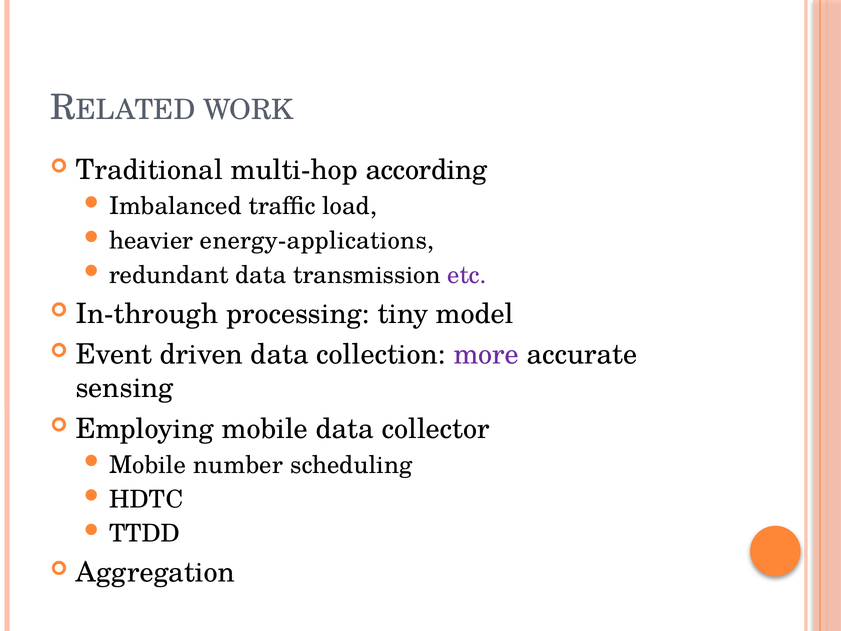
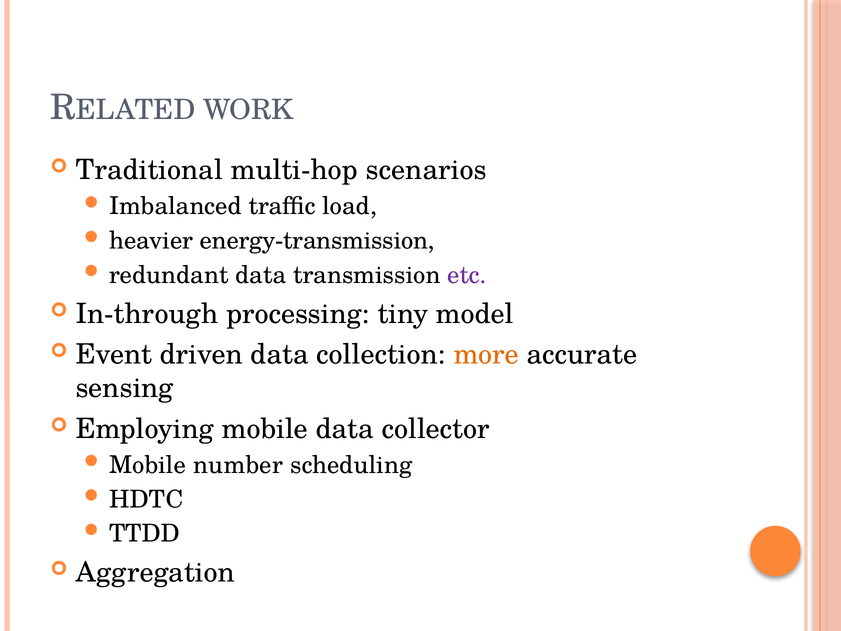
according: according -> scenarios (426, 170)
energy-applications: energy-applications -> energy-transmission (317, 241)
more colour: purple -> orange (486, 354)
